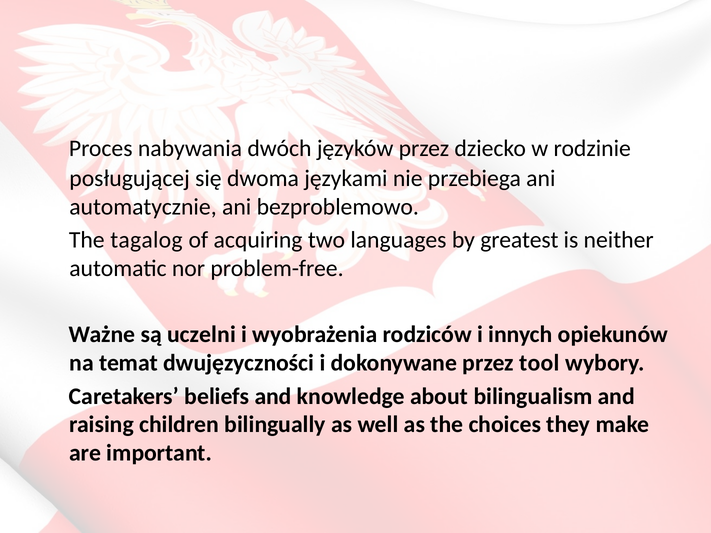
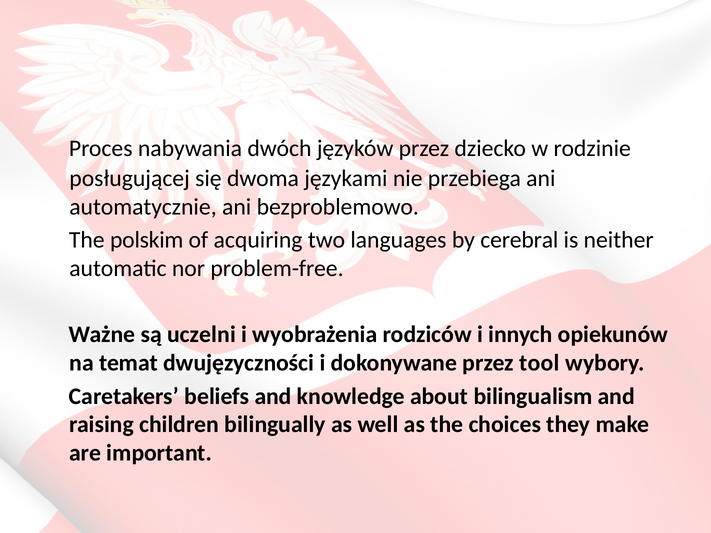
tagalog: tagalog -> polskim (147, 240)
greatest: greatest -> cerebral (519, 240)
